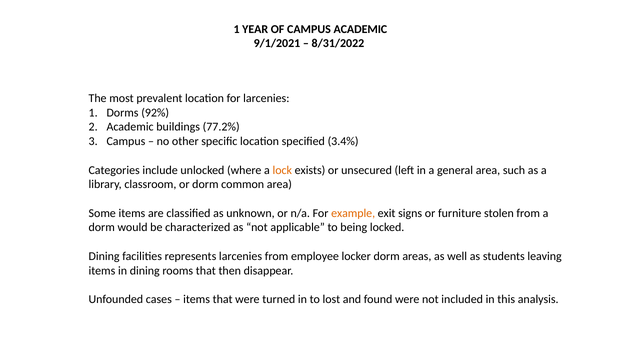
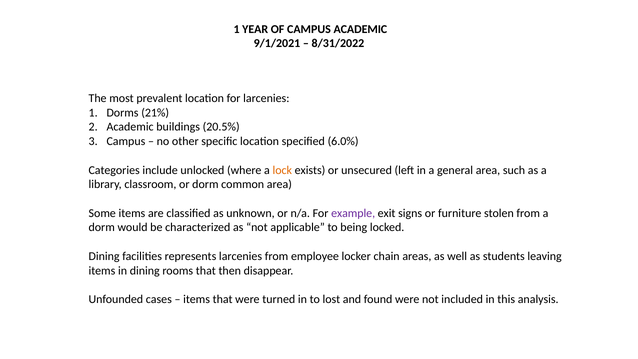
92%: 92% -> 21% (155, 113)
77.2%: 77.2% -> 20.5% (221, 127)
3.4%: 3.4% -> 6.0% (343, 141)
example colour: orange -> purple (353, 213)
locker dorm: dorm -> chain (387, 256)
